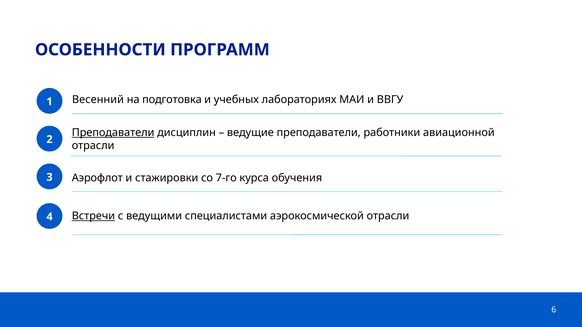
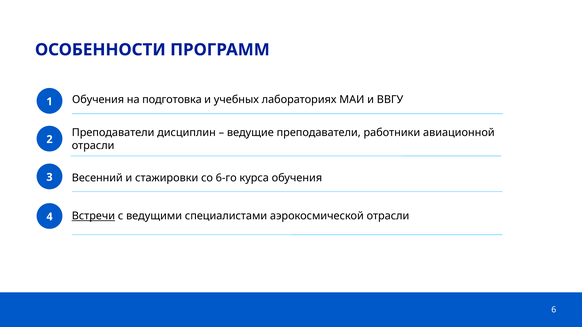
Весенний: Весенний -> Обучения (98, 100)
Преподаватели underline: present -> none (113, 133)
Аэрофлот: Аэрофлот -> Весенний (97, 178)
7-го: 7-го -> 6-го (226, 178)
